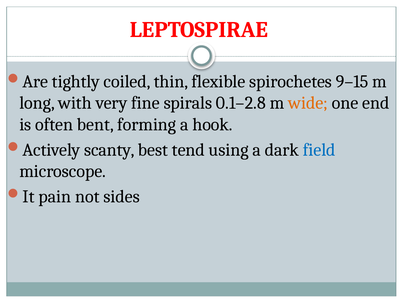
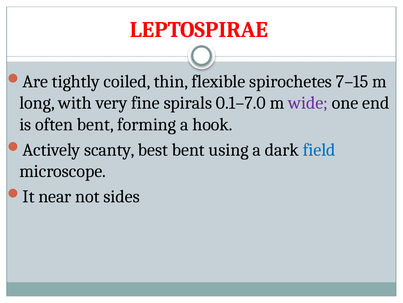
9–15: 9–15 -> 7–15 (352, 81)
0.1–2.8: 0.1–2.8 -> 0.1–7.0 (241, 103)
wide colour: orange -> purple (308, 103)
best tend: tend -> bent (188, 149)
pain: pain -> near (55, 196)
